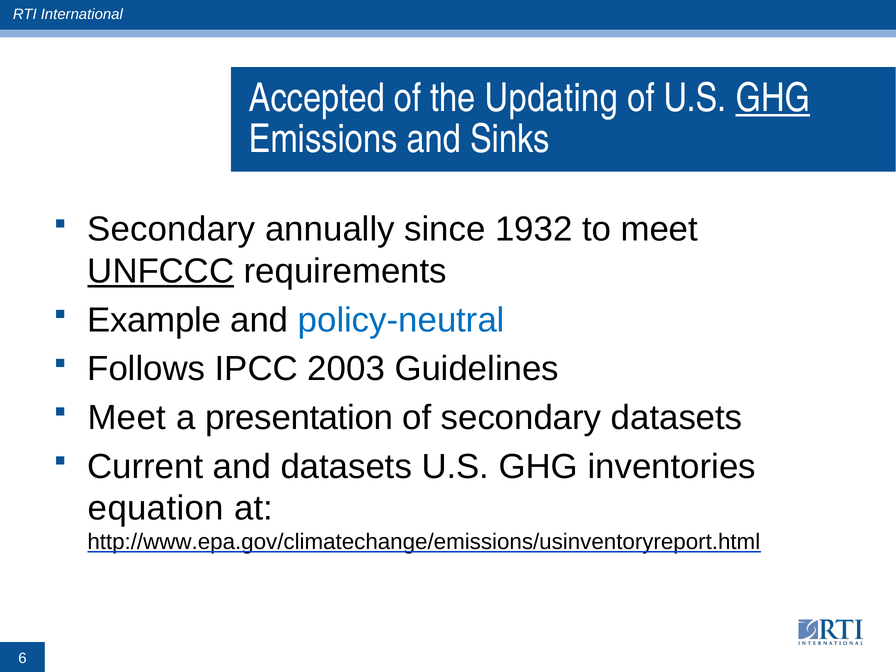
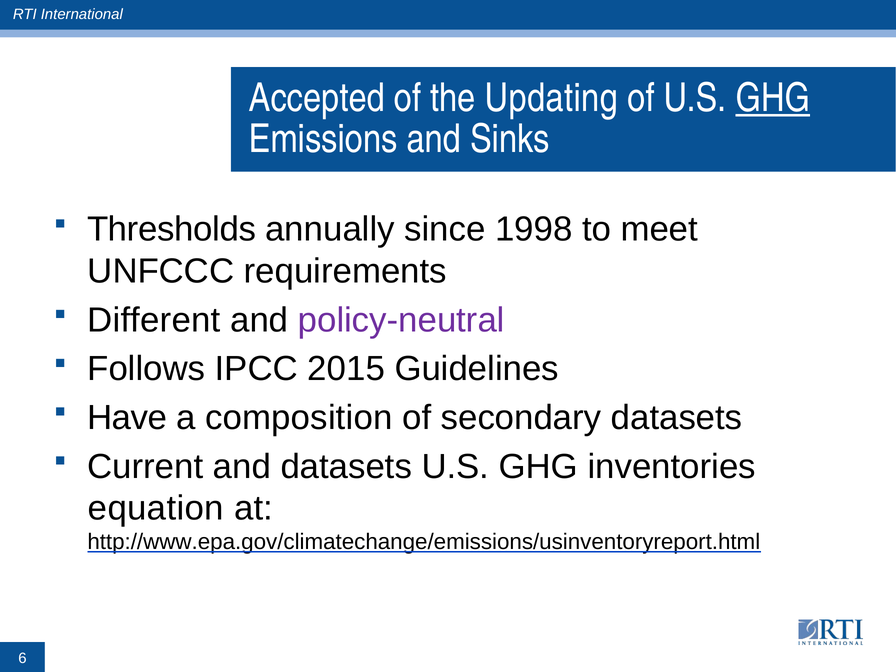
Secondary: Secondary -> Thresholds (172, 229)
1932: 1932 -> 1998 (534, 229)
UNFCCC underline: present -> none (161, 271)
Example: Example -> Different (154, 320)
policy-neutral colour: blue -> purple (401, 320)
2003: 2003 -> 2015 (346, 369)
Meet: Meet -> Have (127, 418)
presentation: presentation -> composition (299, 418)
